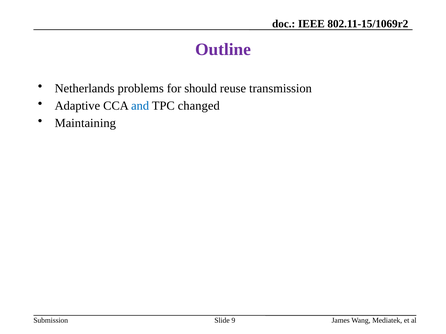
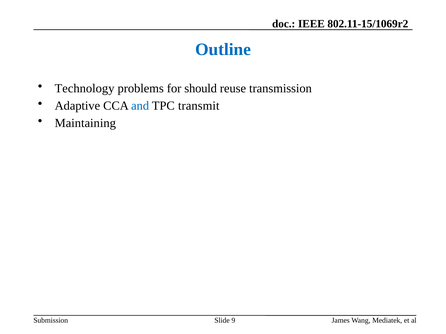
Outline colour: purple -> blue (223, 50)
Netherlands: Netherlands -> Technology (85, 89)
changed: changed -> transmit (199, 106)
